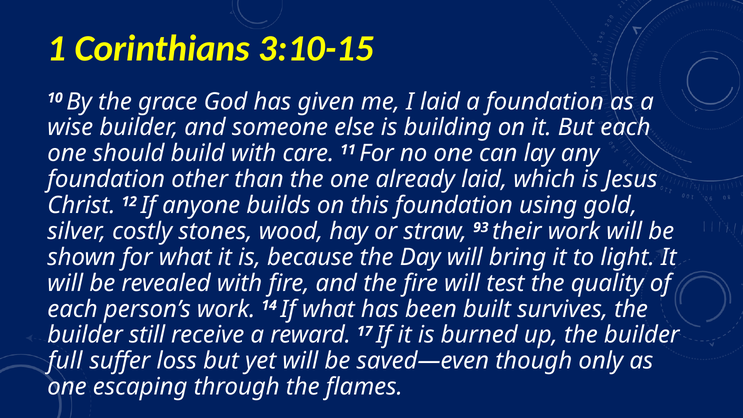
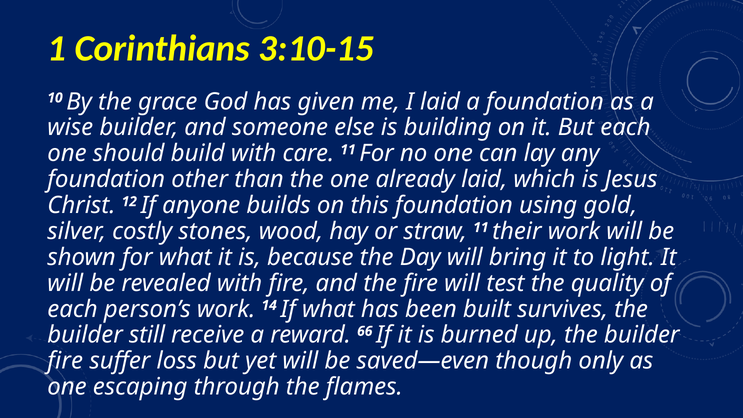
straw 93: 93 -> 11 (481, 227)
17: 17 -> 66 (365, 331)
full: full -> fire (65, 361)
